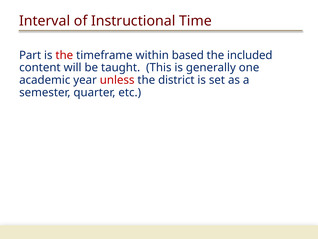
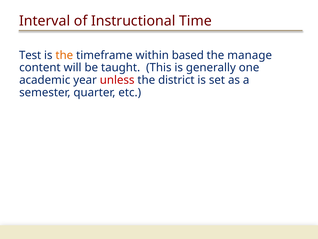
Part: Part -> Test (30, 55)
the colour: red -> orange (64, 55)
included: included -> manage (250, 55)
